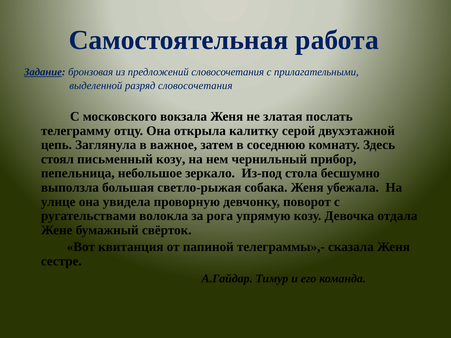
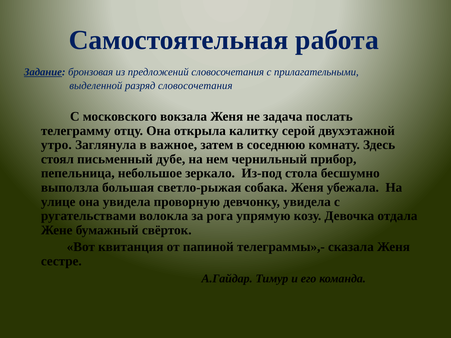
златая: златая -> задача (283, 117)
цепь: цепь -> утро (56, 145)
письменный козу: козу -> дубе (171, 159)
девчонку поворот: поворот -> увидела (307, 202)
